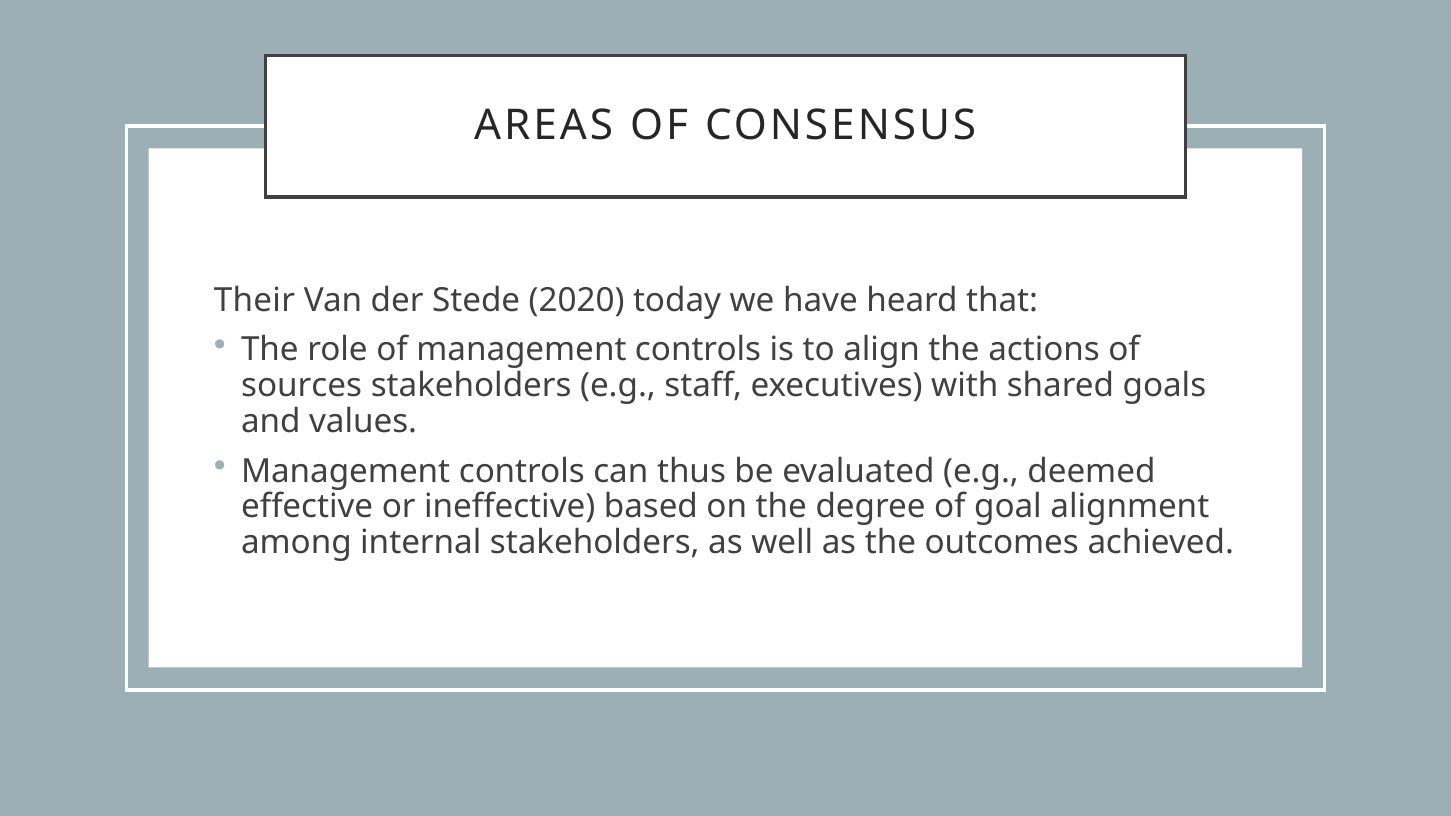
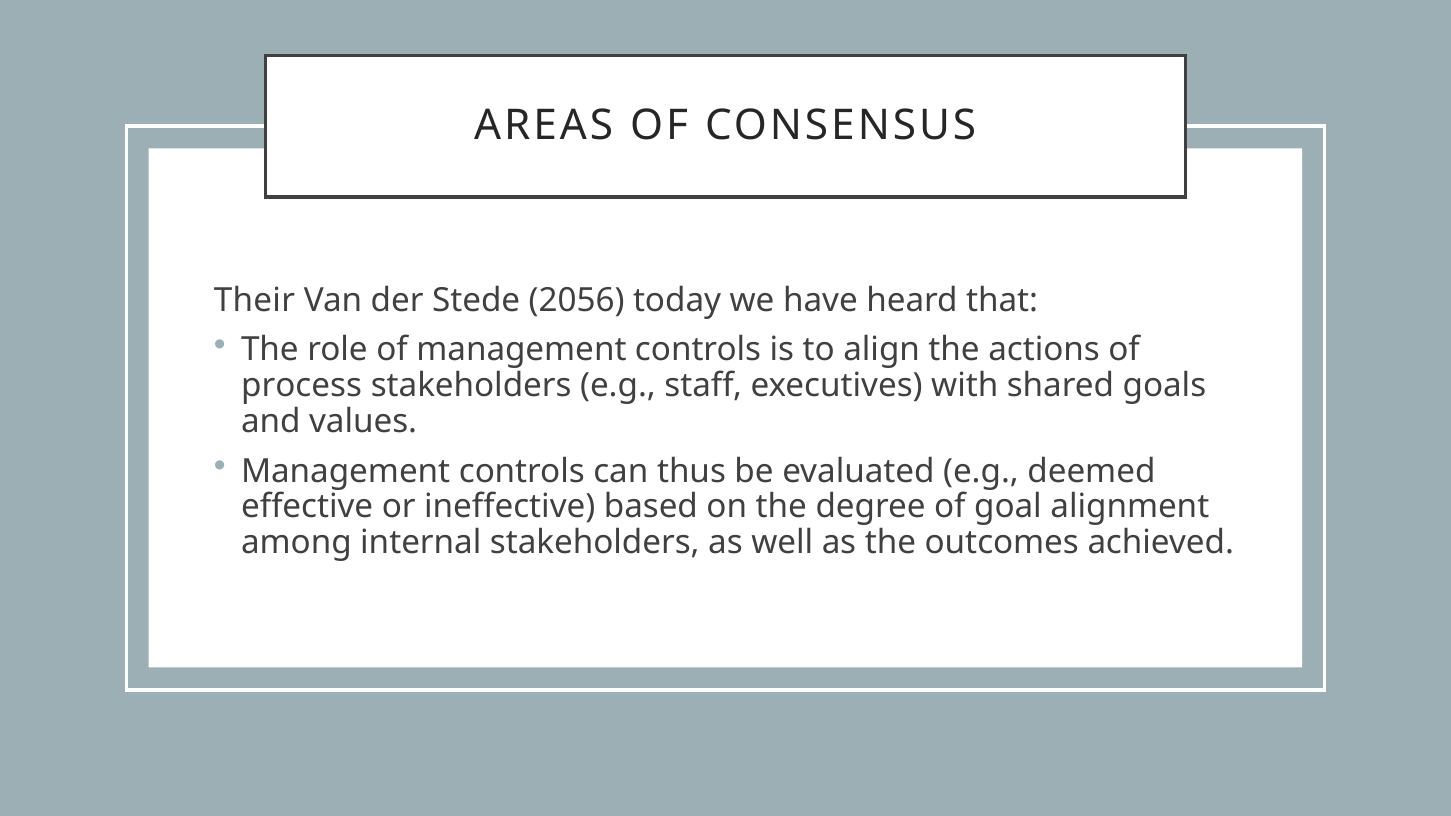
2020: 2020 -> 2056 (577, 300)
sources: sources -> process (302, 386)
